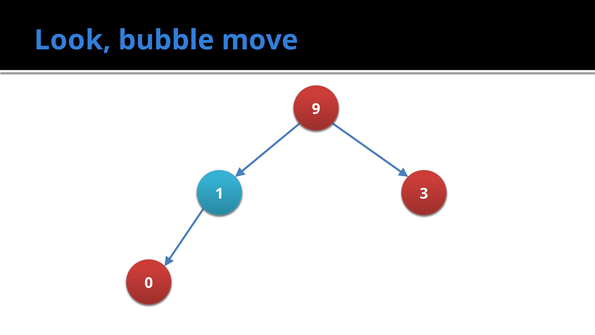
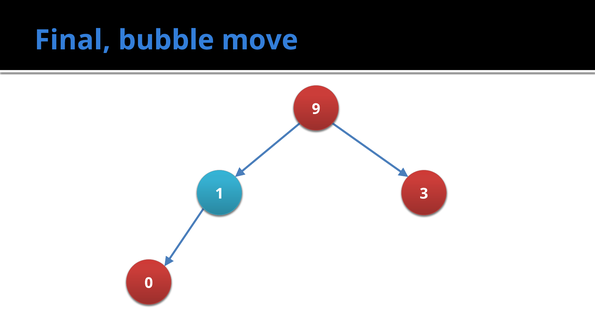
Look: Look -> Final (73, 40)
